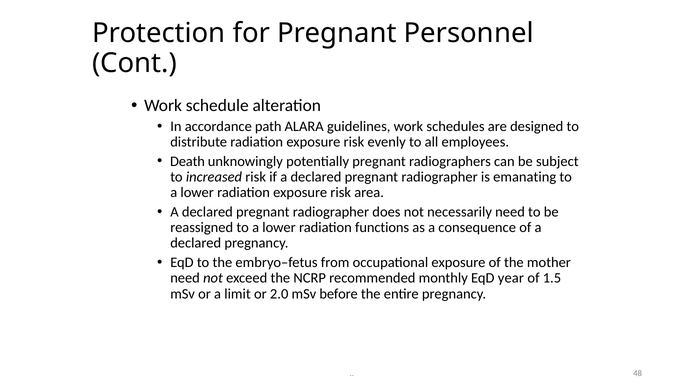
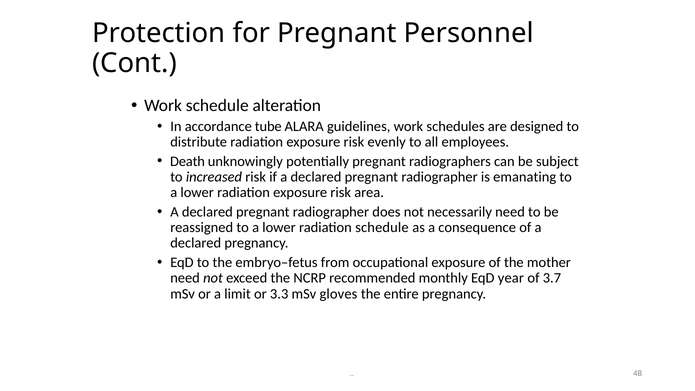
path: path -> tube (268, 126)
radiation functions: functions -> schedule (382, 227)
1.5: 1.5 -> 3.7 (552, 278)
2.0: 2.0 -> 3.3 (279, 294)
before: before -> gloves (338, 294)
